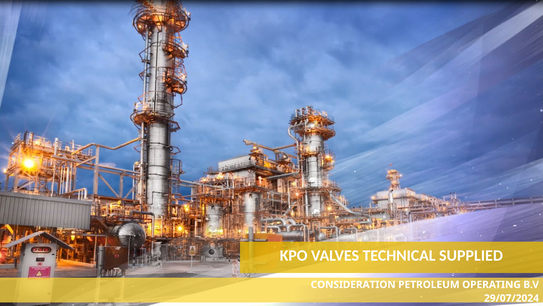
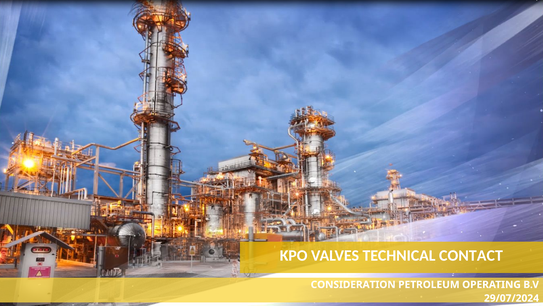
SUPPLIED: SUPPLIED -> CONTACT (471, 255)
